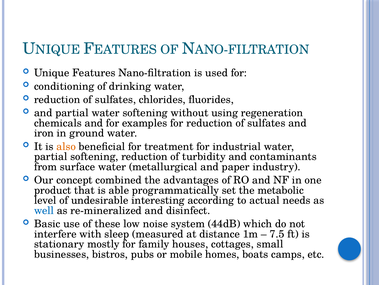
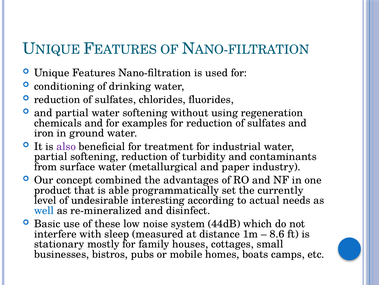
also colour: orange -> purple (66, 146)
metabolic: metabolic -> currently (281, 190)
7.5: 7.5 -> 8.6 (277, 233)
